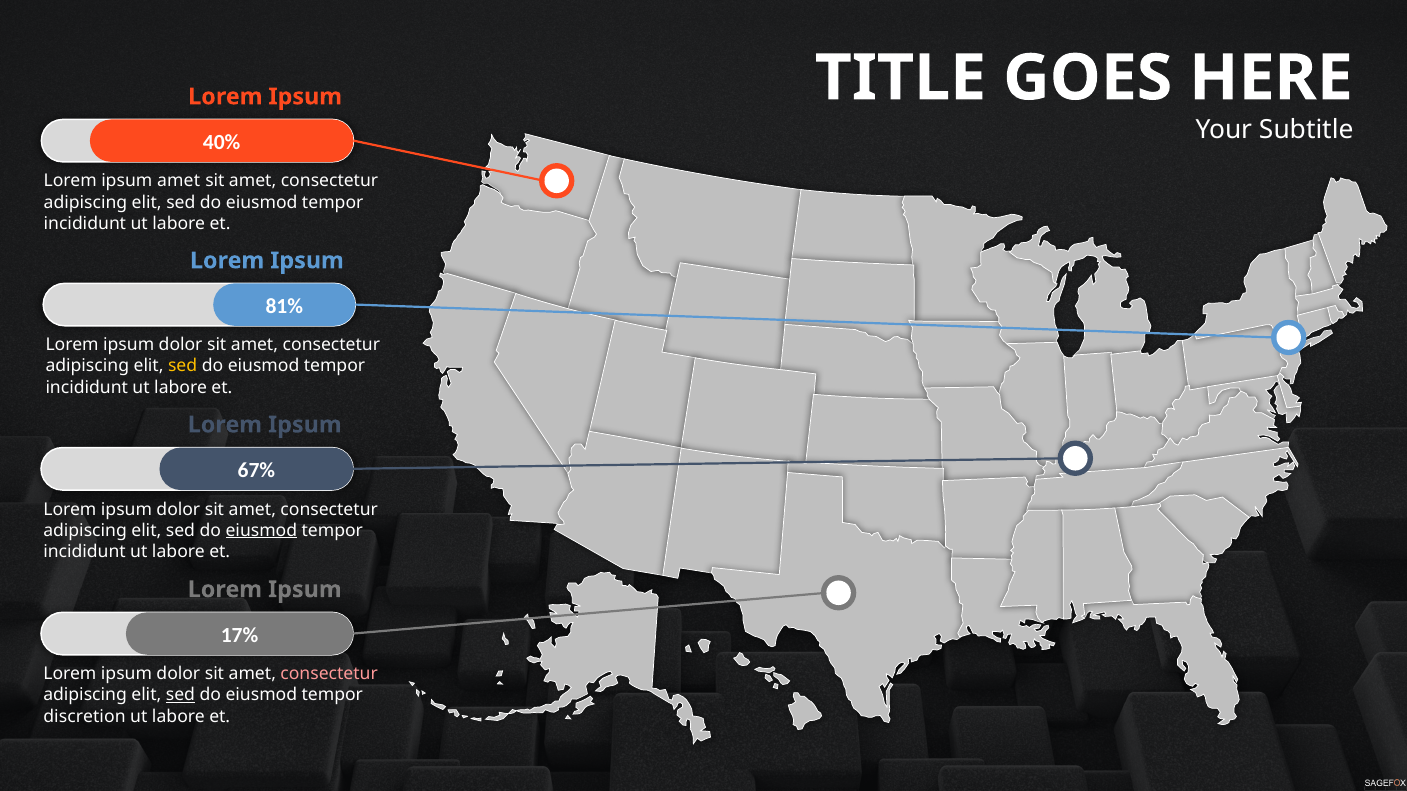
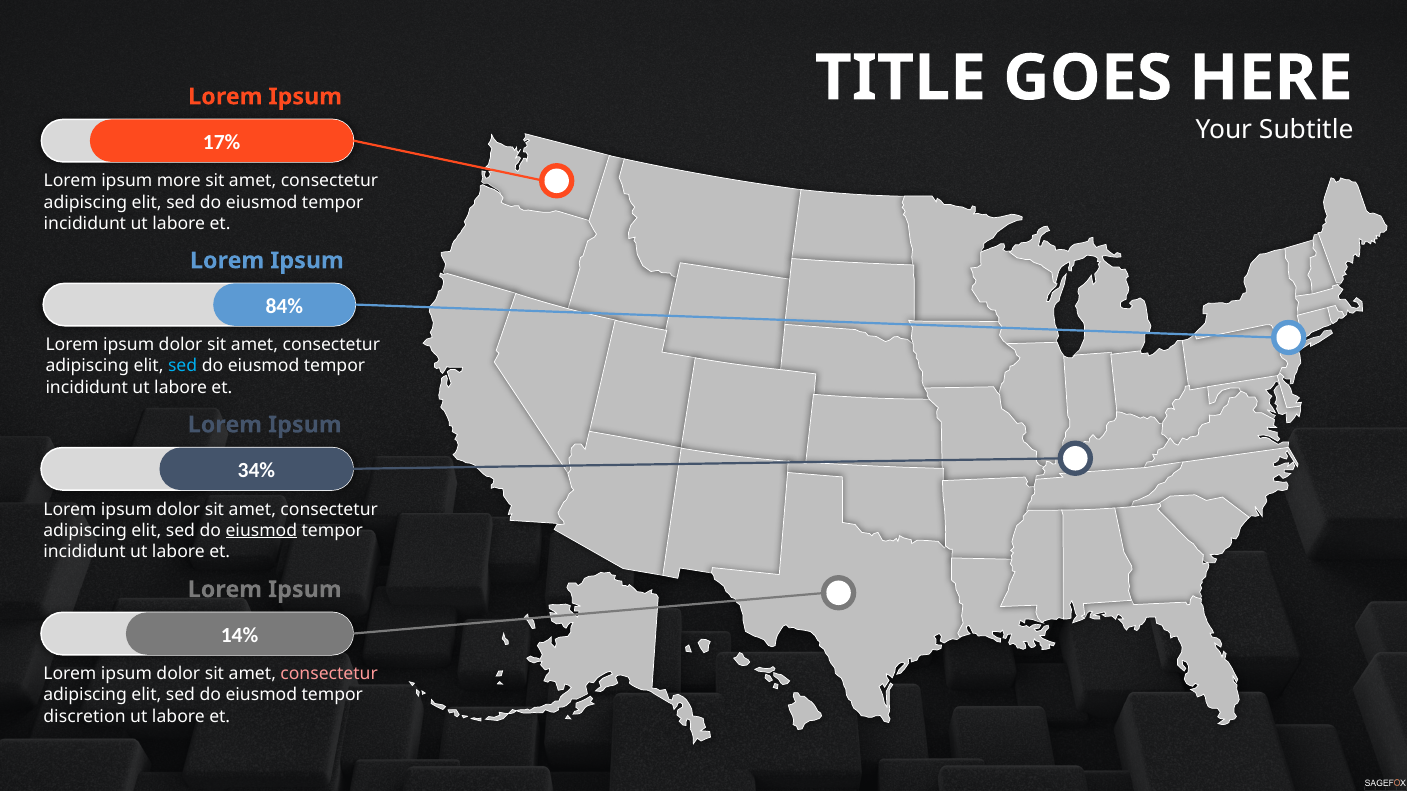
40%: 40% -> 17% (222, 142)
ipsum amet: amet -> more (179, 181)
81%: 81% -> 84% (284, 306)
sed colour: yellow -> light blue (183, 366)
67%: 67% -> 34% (256, 471)
17%: 17% -> 14% (240, 635)
sed underline: present -> none (180, 696)
